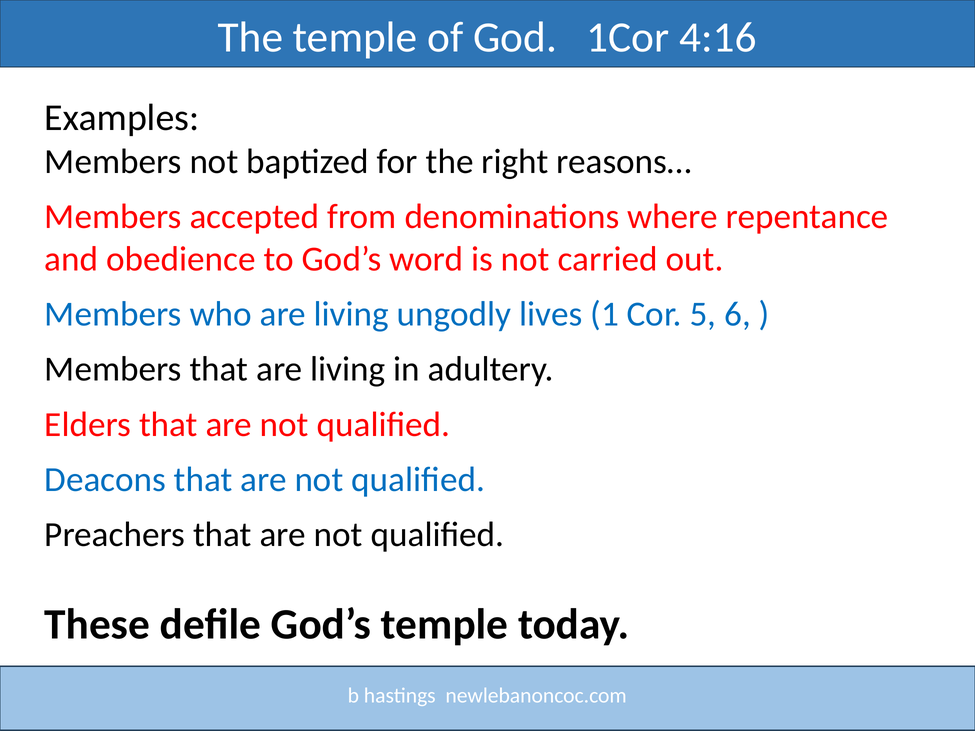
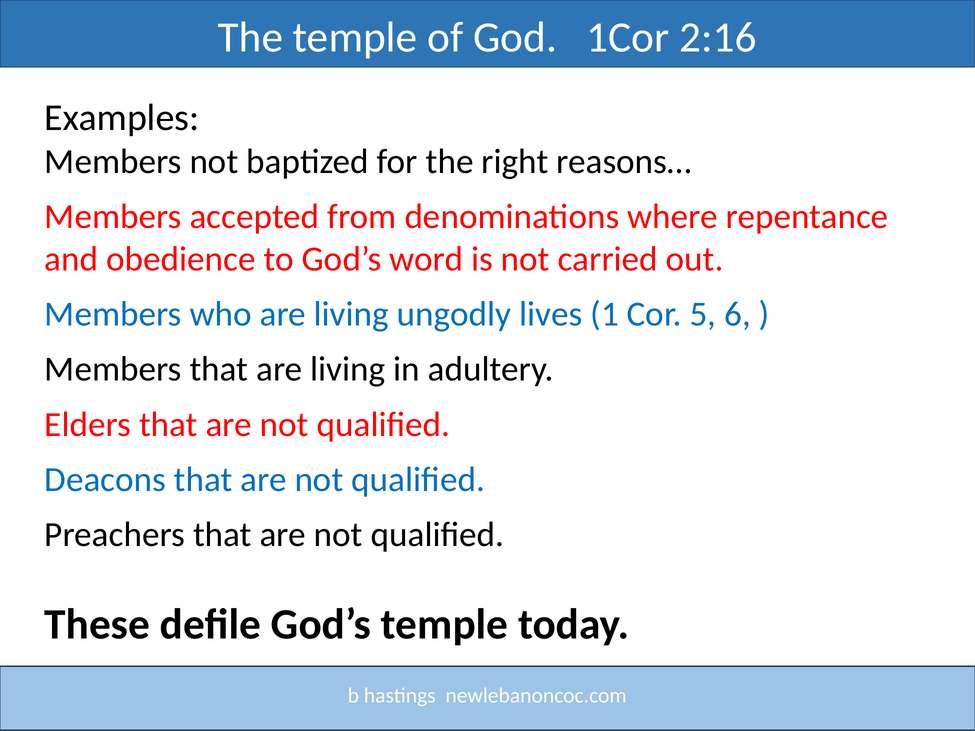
4:16: 4:16 -> 2:16 (718, 37)
